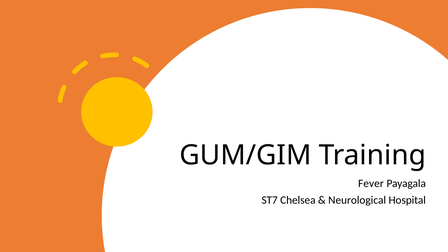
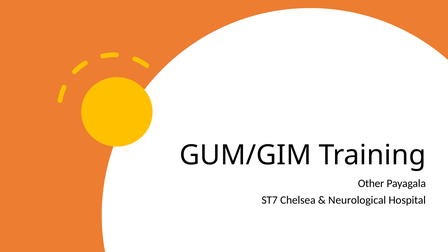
Fever: Fever -> Other (371, 183)
